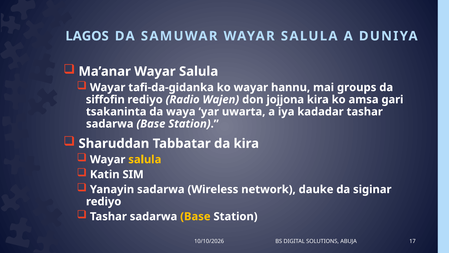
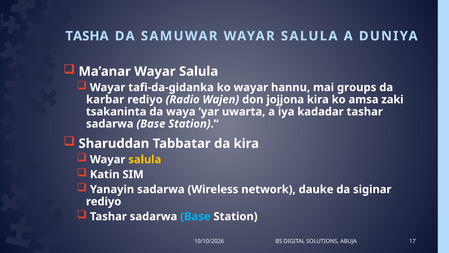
LAGOS: LAGOS -> TASHA (87, 36)
siffofin: siffofin -> karbar (105, 99)
gari: gari -> zaki (392, 99)
Base colour: yellow -> light blue (195, 216)
